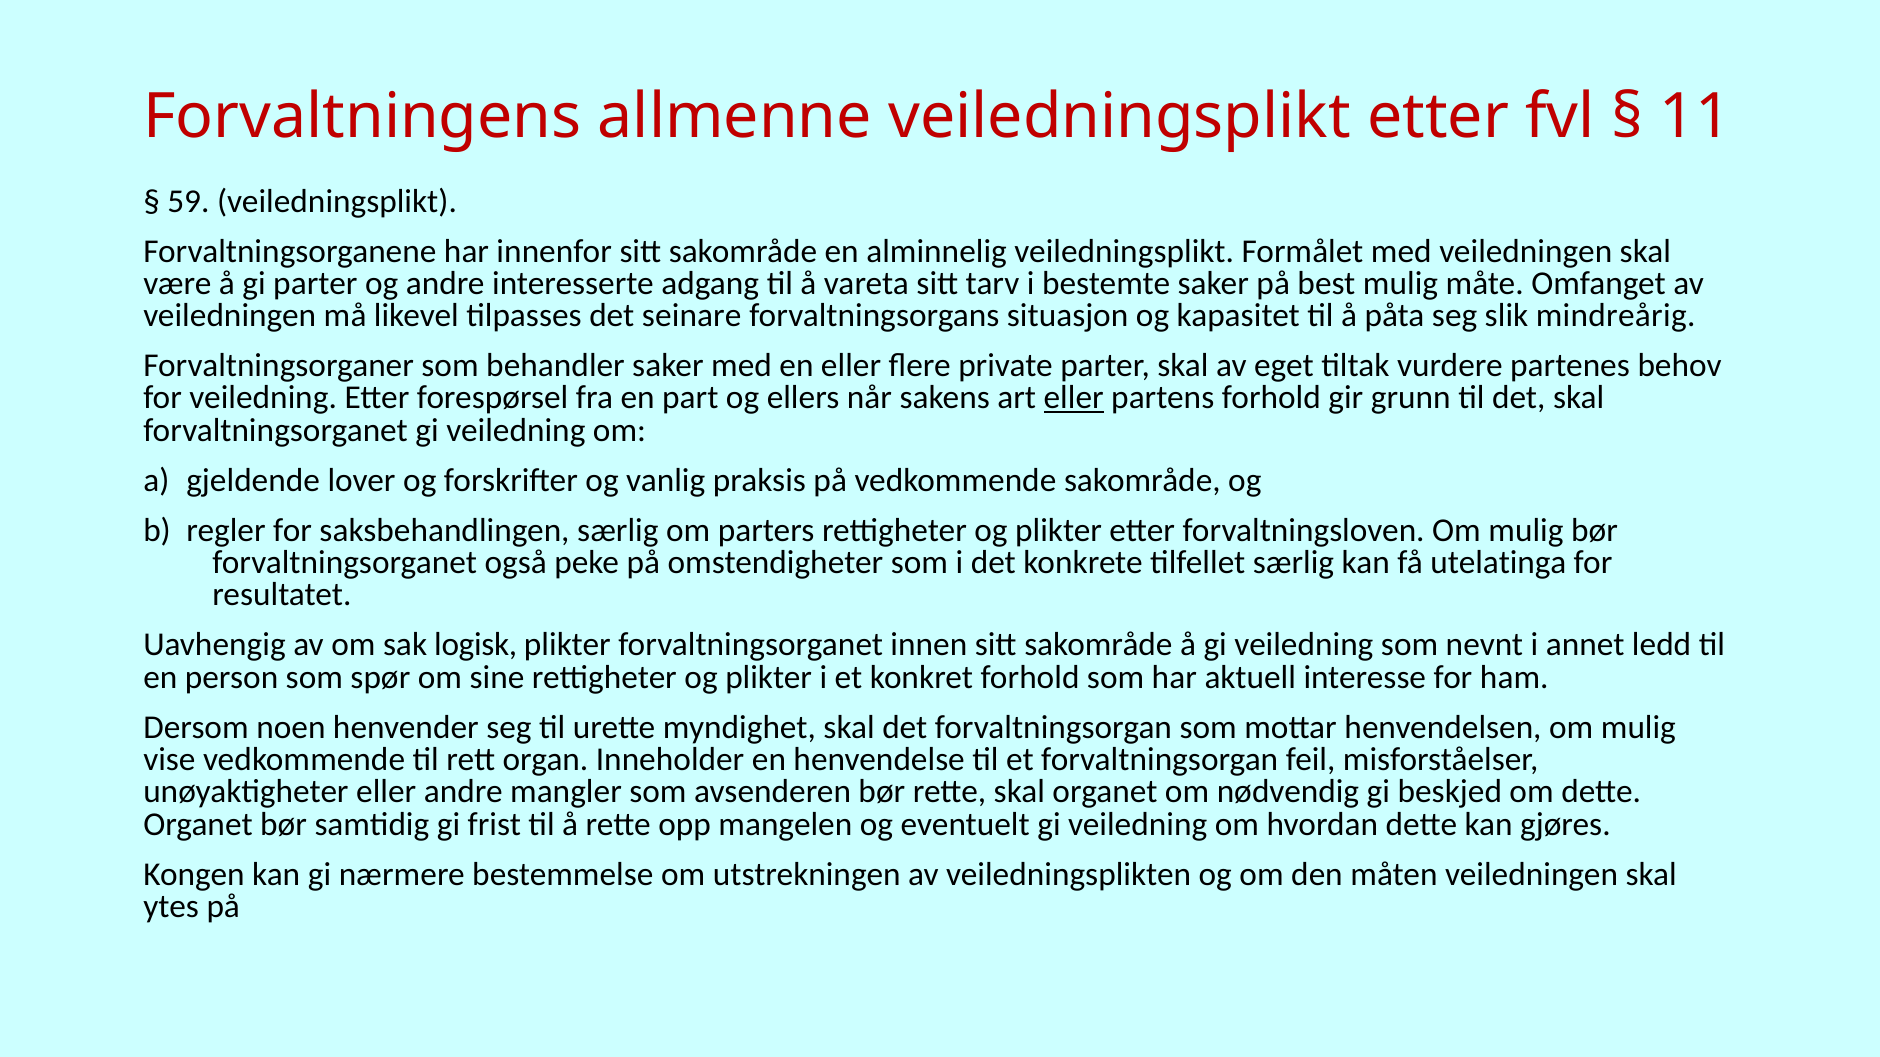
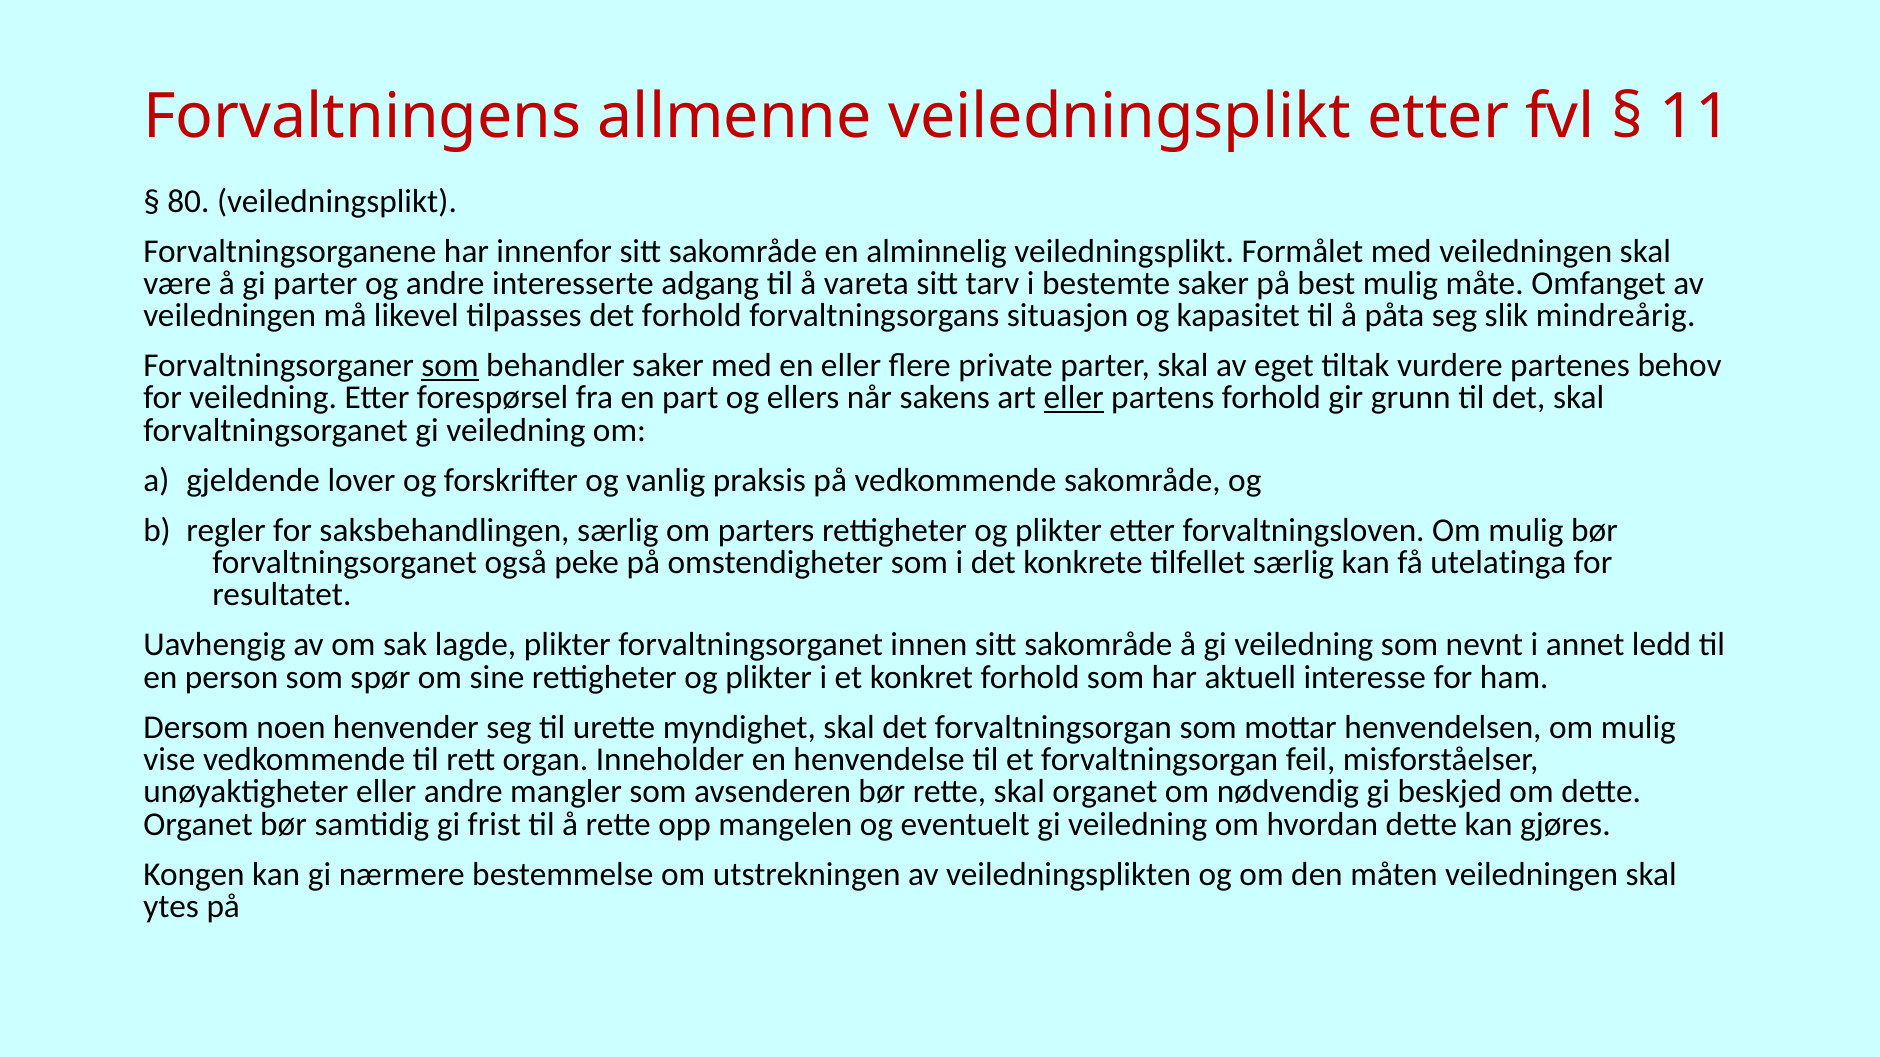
59: 59 -> 80 (188, 201)
det seinare: seinare -> forhold (692, 316)
som underline: none -> present (450, 366)
logisk: logisk -> lagde (476, 645)
